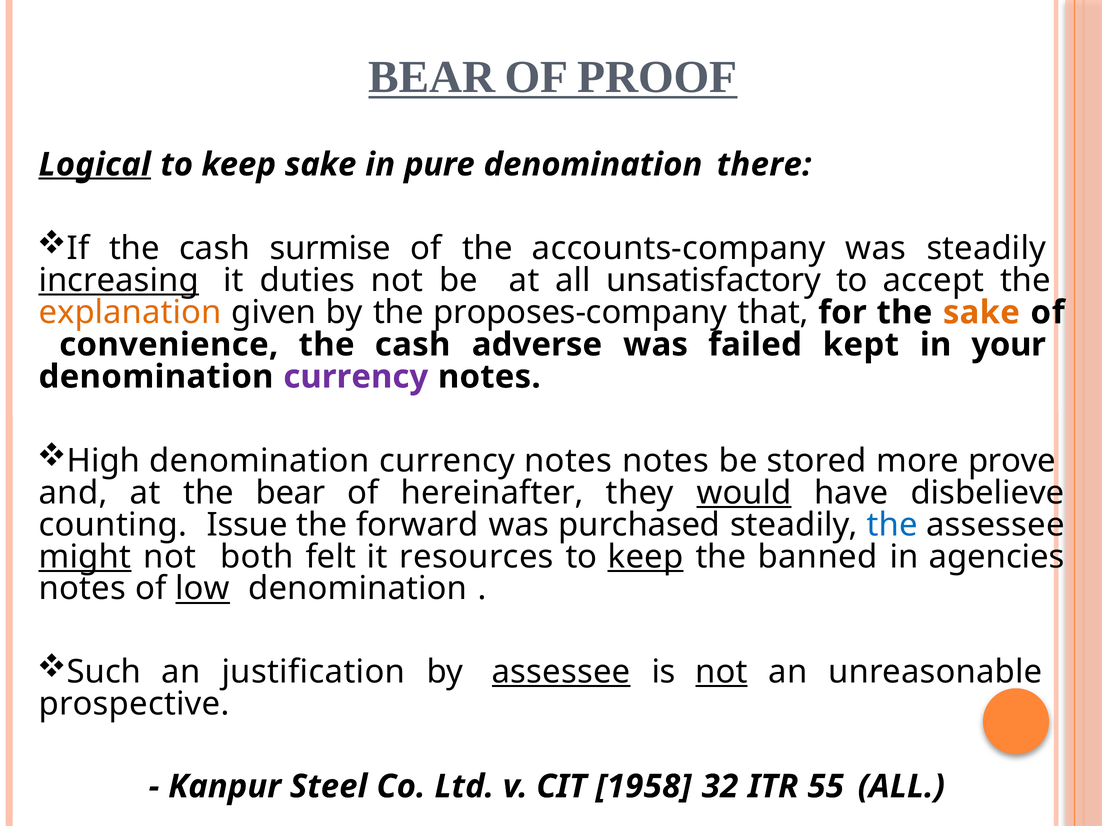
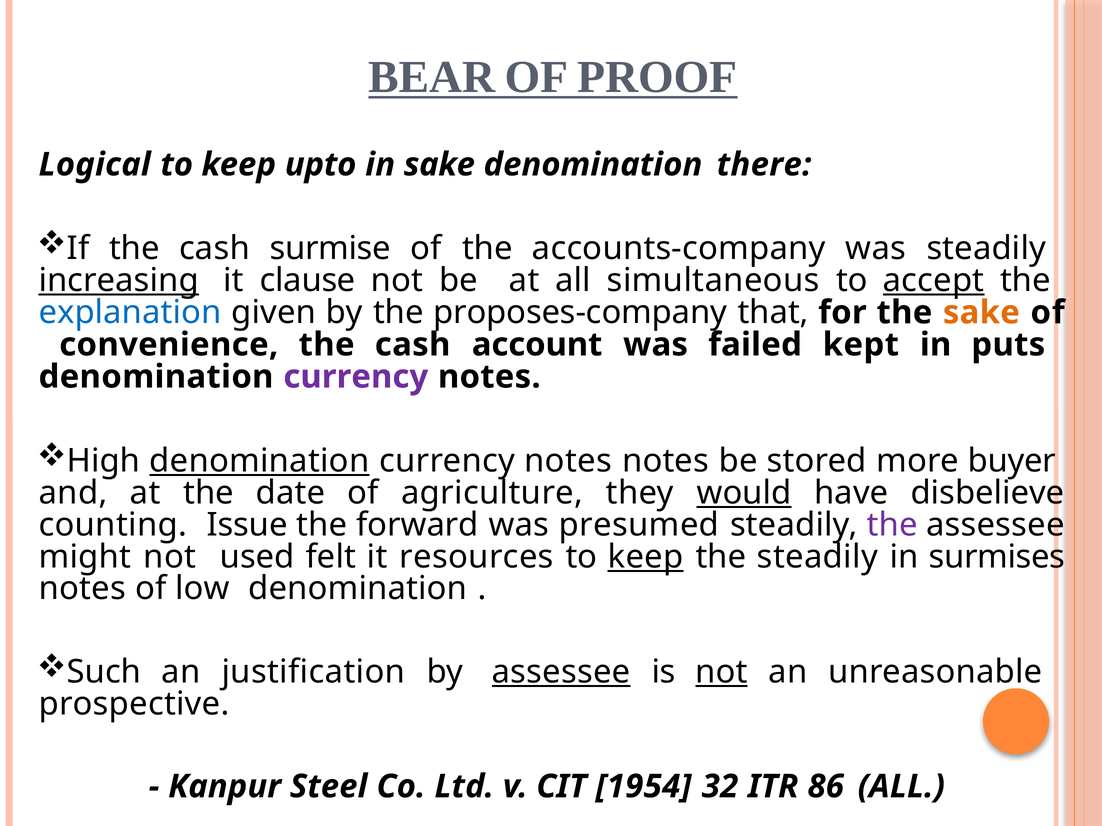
Logical underline: present -> none (95, 165)
keep sake: sake -> upto (321, 165)
in pure: pure -> sake (439, 165)
duties: duties -> clause (308, 281)
unsatisfactory: unsatisfactory -> simultaneous (713, 281)
accept underline: none -> present (934, 281)
explanation colour: orange -> blue (130, 313)
adverse: adverse -> account (537, 345)
your: your -> puts (1008, 345)
denomination underline: none -> present (259, 461)
prove: prove -> buyer (1012, 461)
the bear: bear -> date (290, 493)
hereinafter: hereinafter -> agriculture (492, 493)
purchased: purchased -> presumed (639, 525)
the colour: blue -> purple (892, 525)
might underline: present -> none (85, 557)
both: both -> used (257, 557)
the banned: banned -> steadily (817, 557)
agencies: agencies -> surmises (997, 557)
low underline: present -> none (203, 589)
1958: 1958 -> 1954 (643, 787)
55: 55 -> 86 (826, 787)
